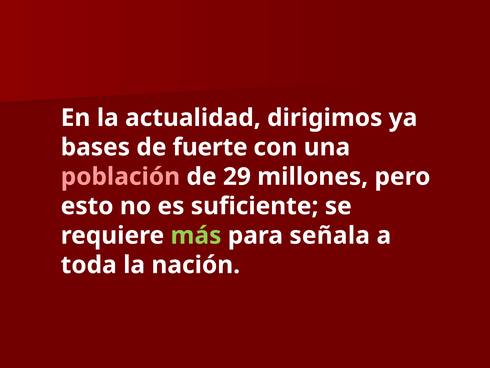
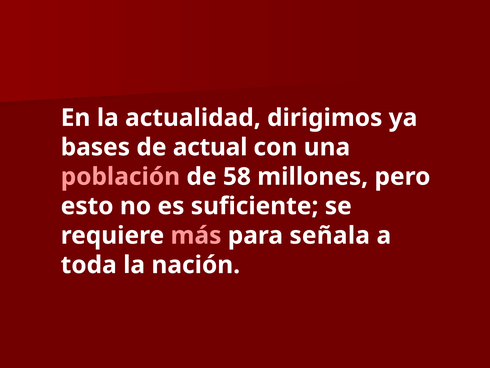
fuerte: fuerte -> actual (210, 147)
29: 29 -> 58 (237, 176)
más colour: light green -> pink (196, 235)
